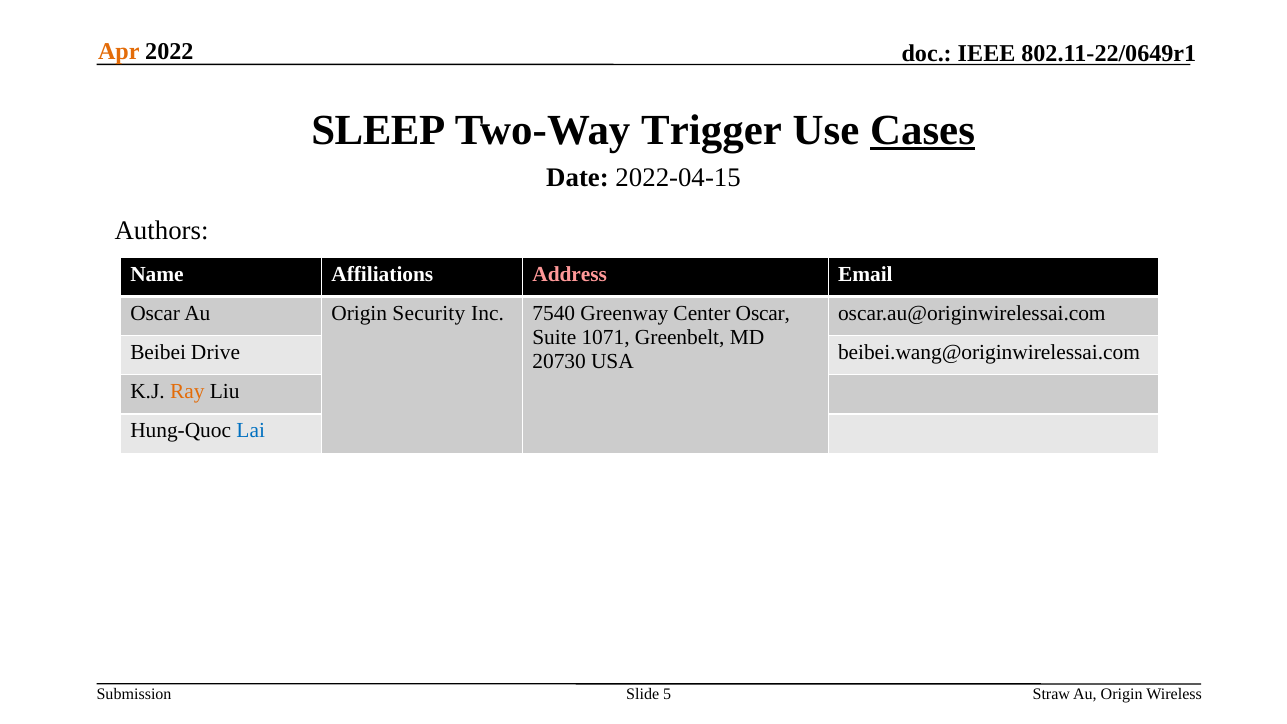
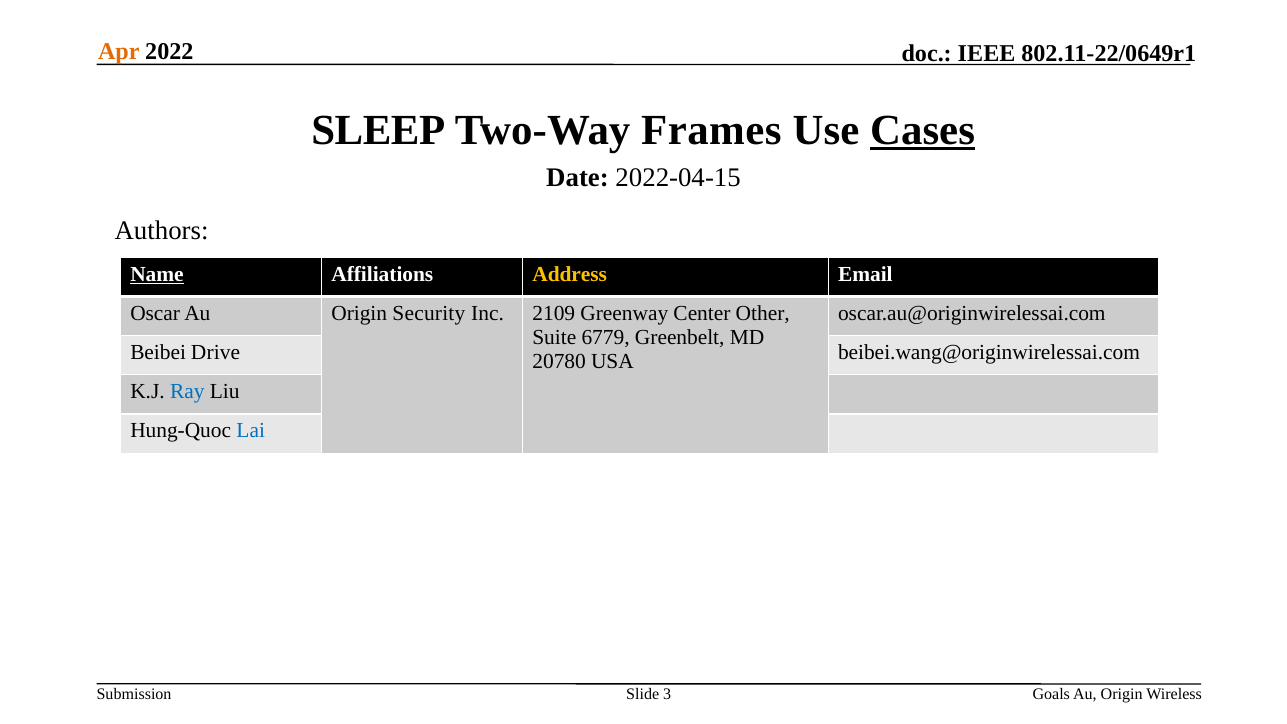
Trigger: Trigger -> Frames (711, 130)
Name underline: none -> present (157, 274)
Address colour: pink -> yellow (570, 274)
7540: 7540 -> 2109 (554, 313)
Center Oscar: Oscar -> Other (763, 313)
1071: 1071 -> 6779 (606, 337)
20730: 20730 -> 20780 (559, 361)
Ray colour: orange -> blue (187, 392)
5: 5 -> 3 (667, 694)
Straw: Straw -> Goals (1051, 694)
